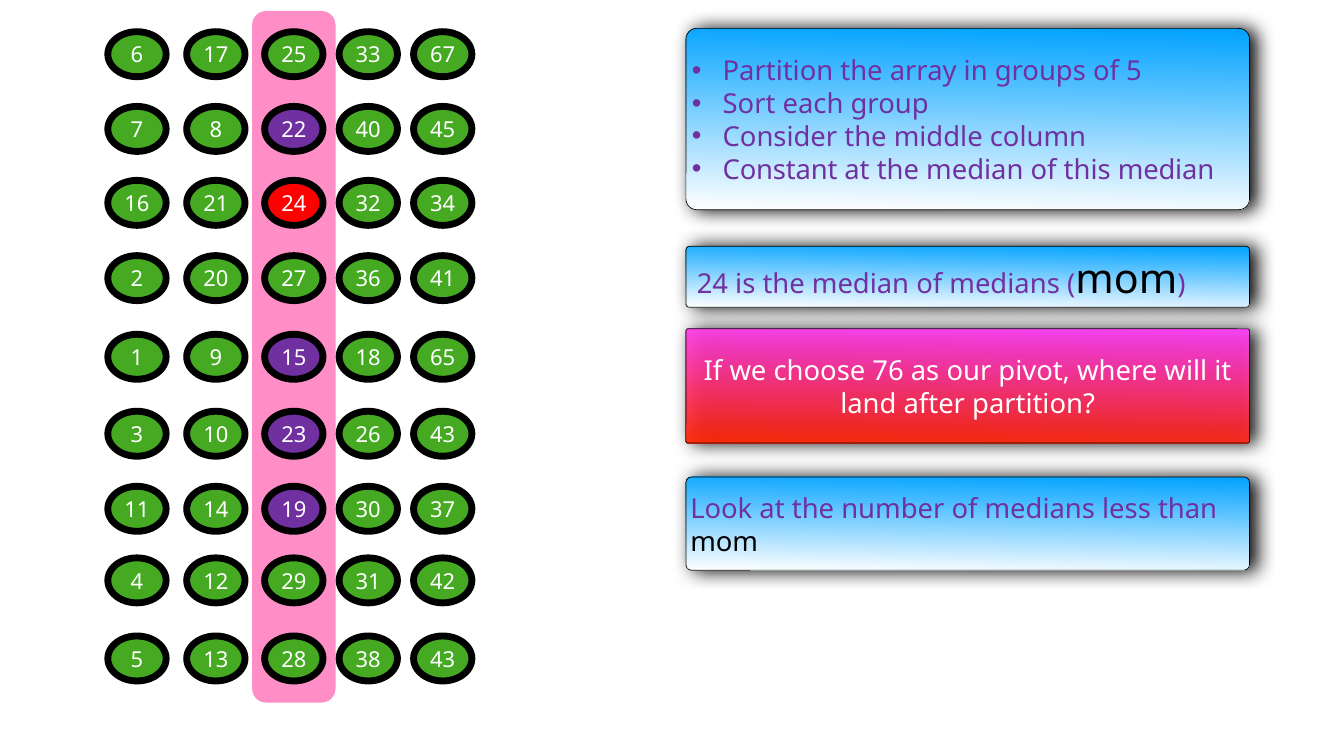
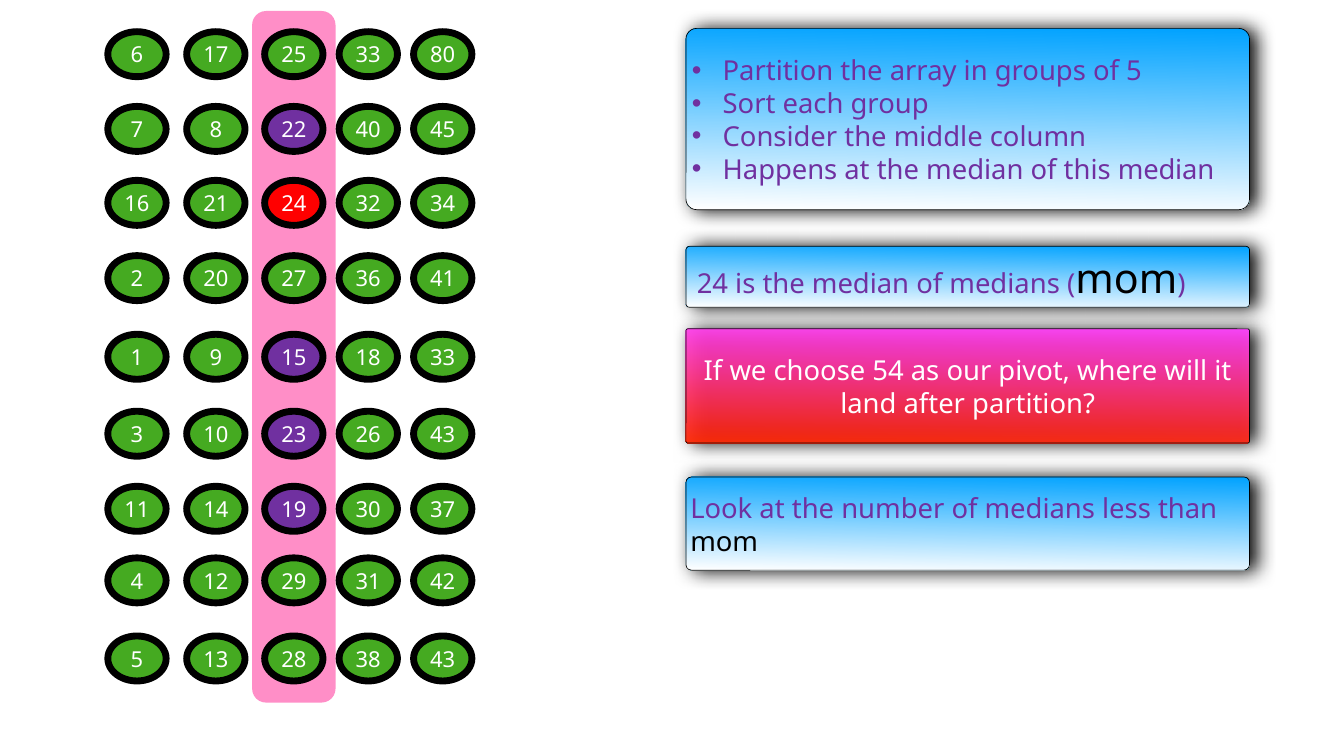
67: 67 -> 80 (443, 56)
Constant: Constant -> Happens (780, 170)
15 65: 65 -> 33 (443, 358)
76: 76 -> 54 (888, 371)
